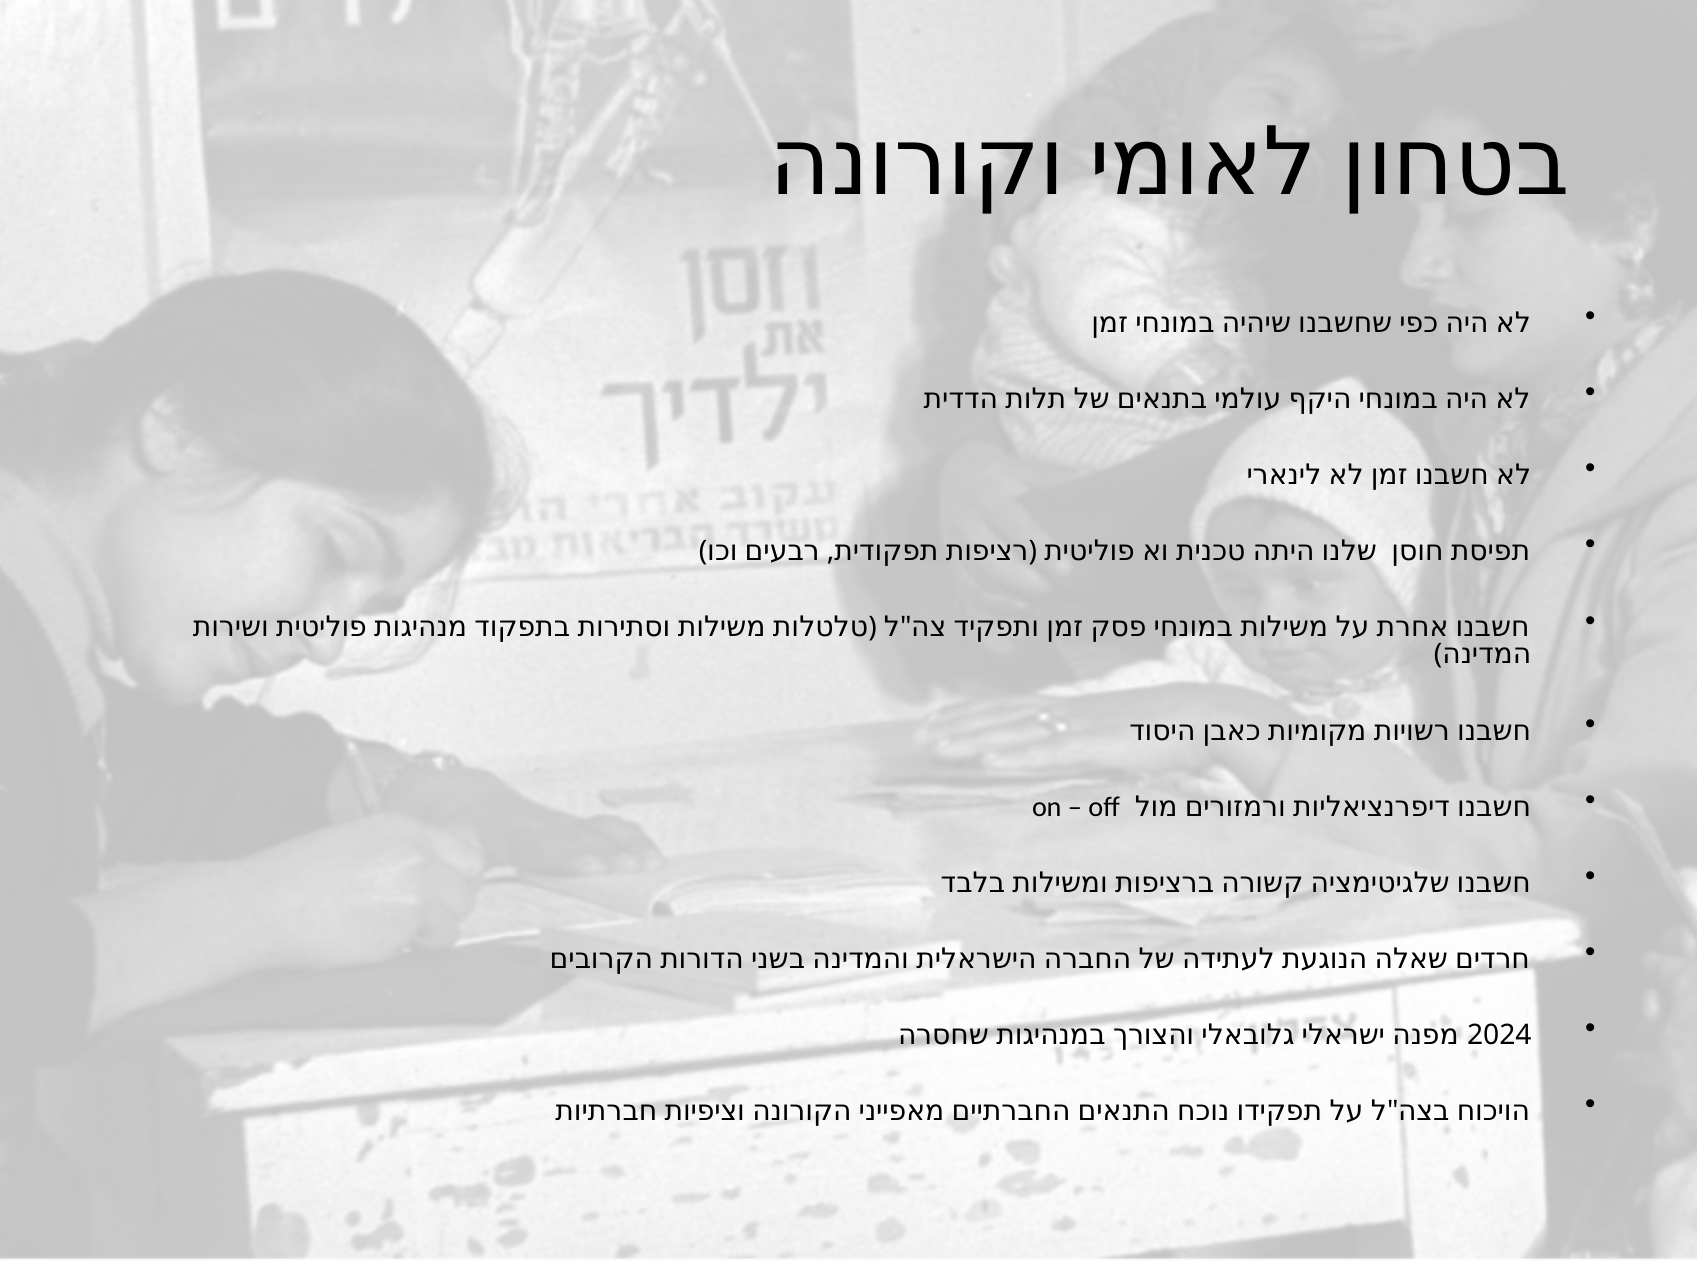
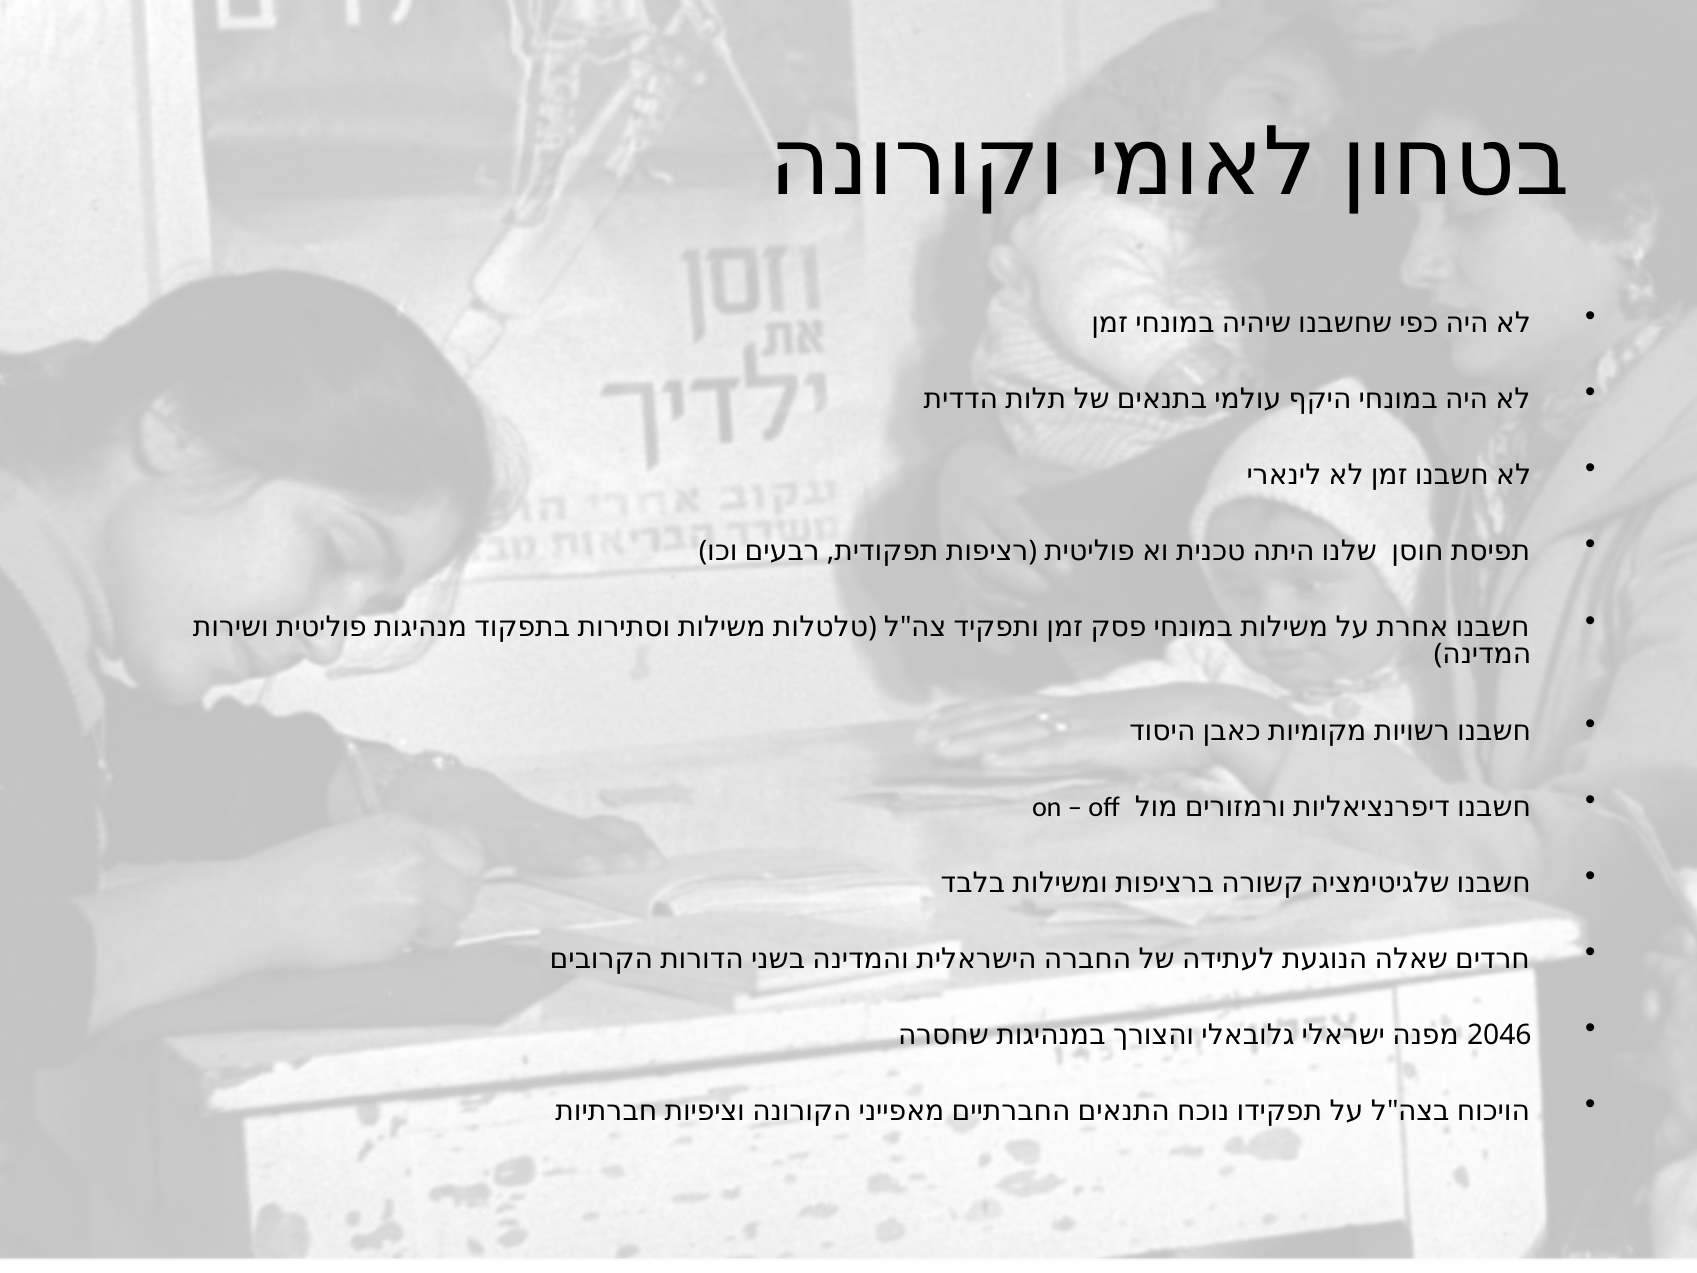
2024: 2024 -> 2046 (1499, 1035)
